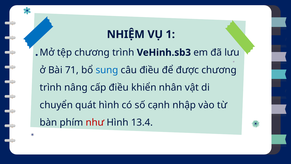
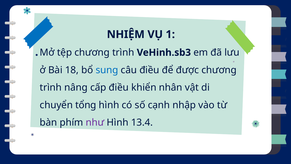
71: 71 -> 18 (72, 70)
quát: quát -> tổng (86, 105)
như colour: red -> purple (95, 122)
